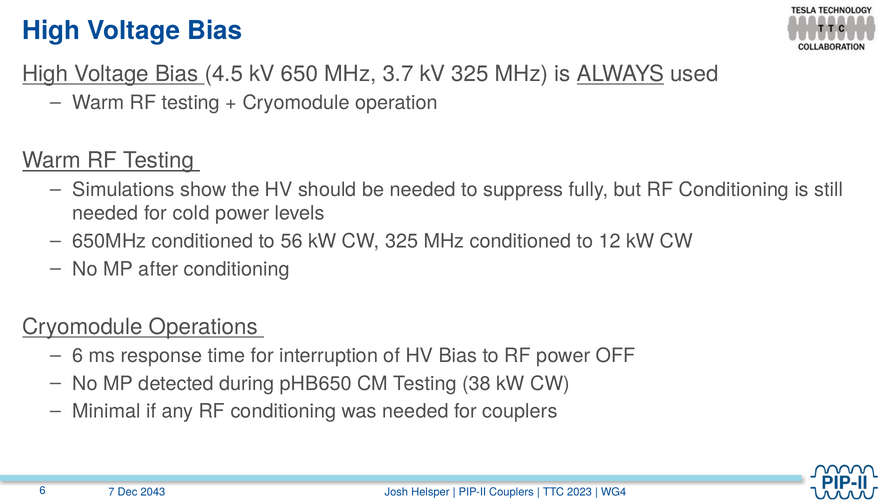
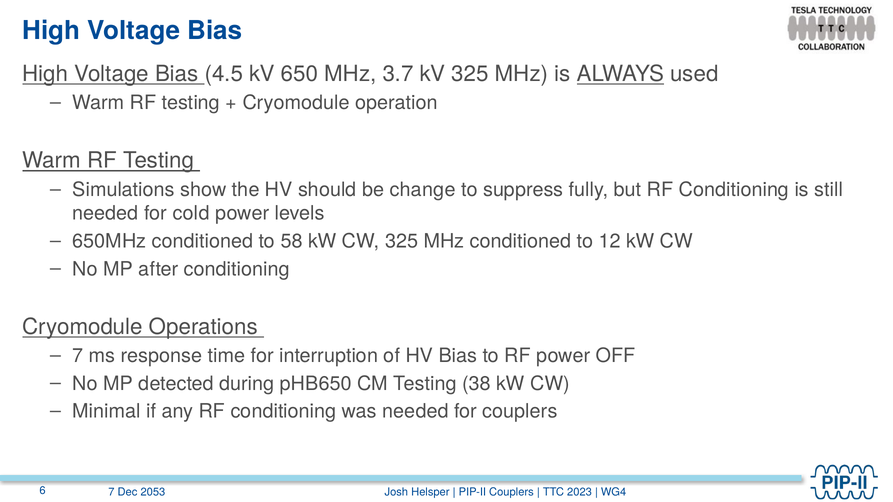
be needed: needed -> change (423, 190)
56: 56 -> 58 (292, 241)
6: 6 -> 7 (78, 356)
2043: 2043 -> 2053 (153, 492)
